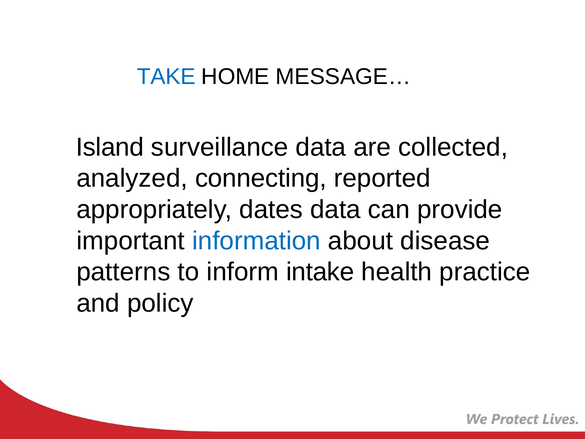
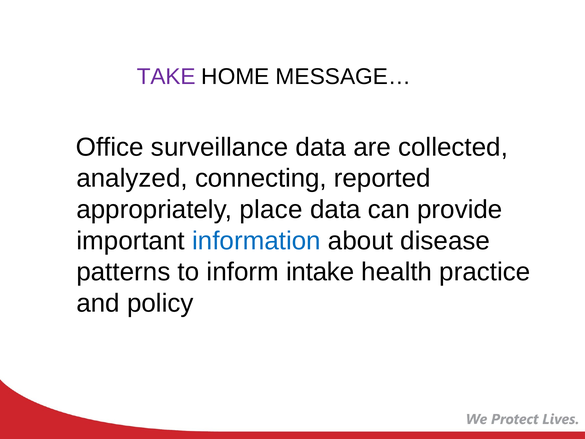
TAKE colour: blue -> purple (166, 77)
Island: Island -> Office (110, 147)
dates: dates -> place (271, 209)
